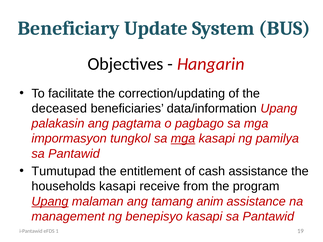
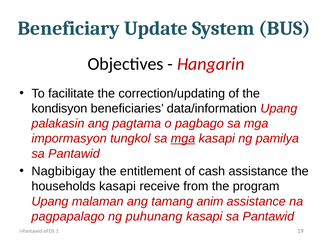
deceased: deceased -> kondisyon (59, 109)
Tumutupad: Tumutupad -> Nagbibigay (63, 171)
Upang underline: present -> none (50, 202)
management: management -> pagpapalago (68, 217)
benepisyo: benepisyo -> puhunang (154, 217)
